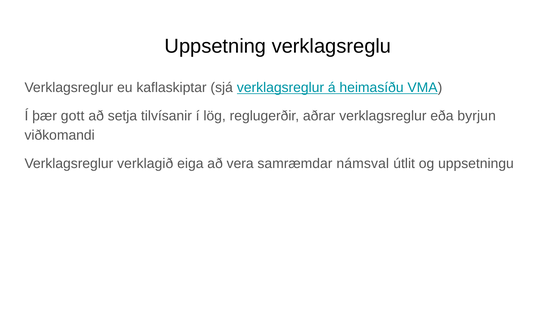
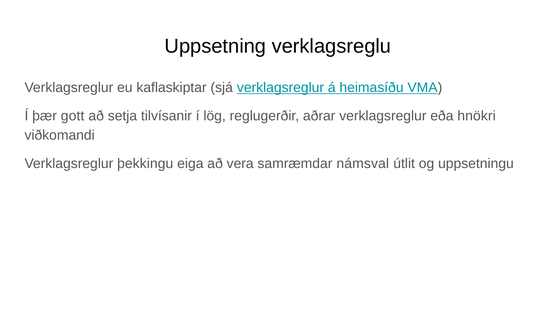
byrjun: byrjun -> hnökri (477, 116)
verklagið: verklagið -> þekkingu (145, 163)
